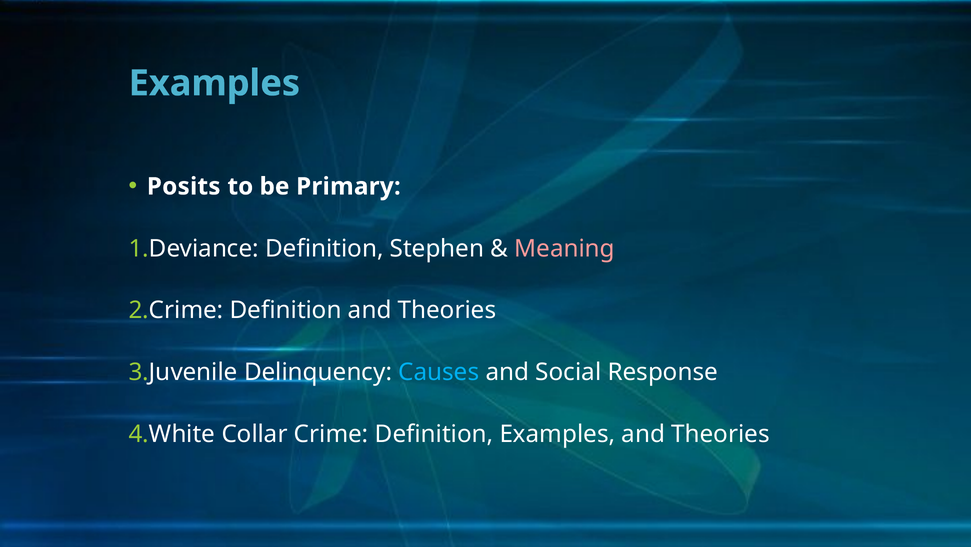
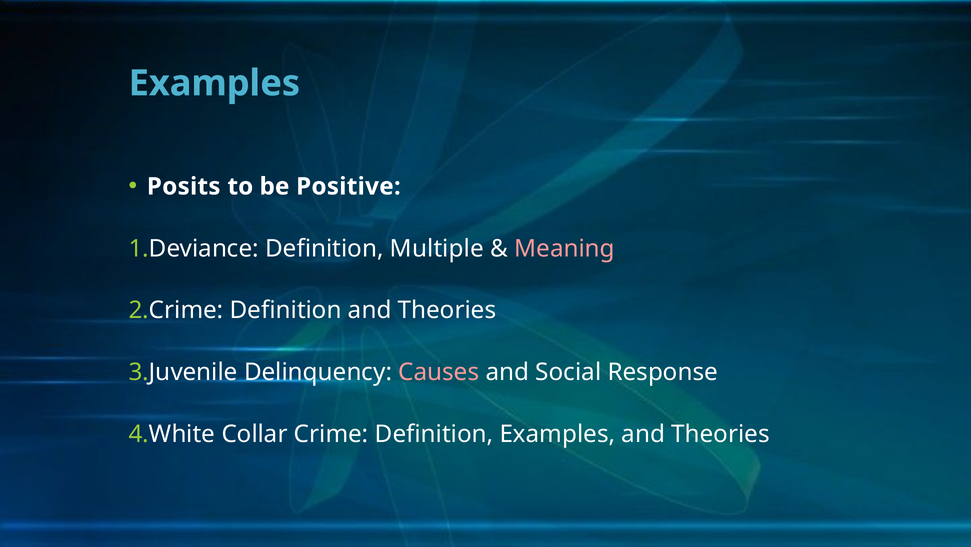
Primary: Primary -> Positive (348, 186)
Stephen: Stephen -> Multiple (437, 248)
Causes colour: light blue -> pink (439, 372)
